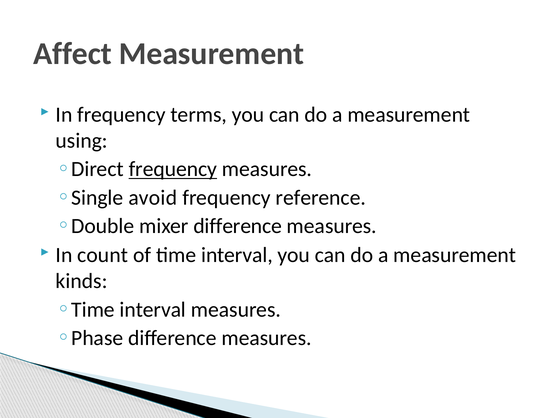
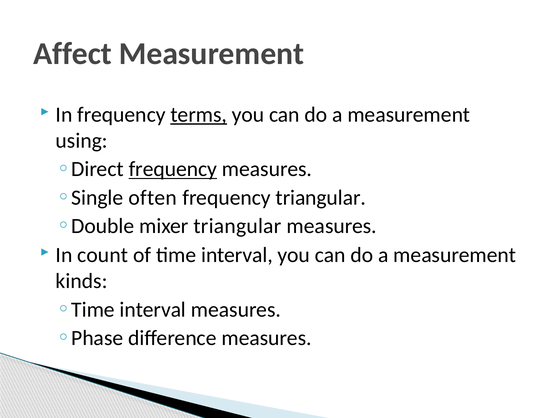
terms underline: none -> present (199, 115)
avoid: avoid -> often (153, 198)
frequency reference: reference -> triangular (321, 198)
mixer difference: difference -> triangular (237, 226)
